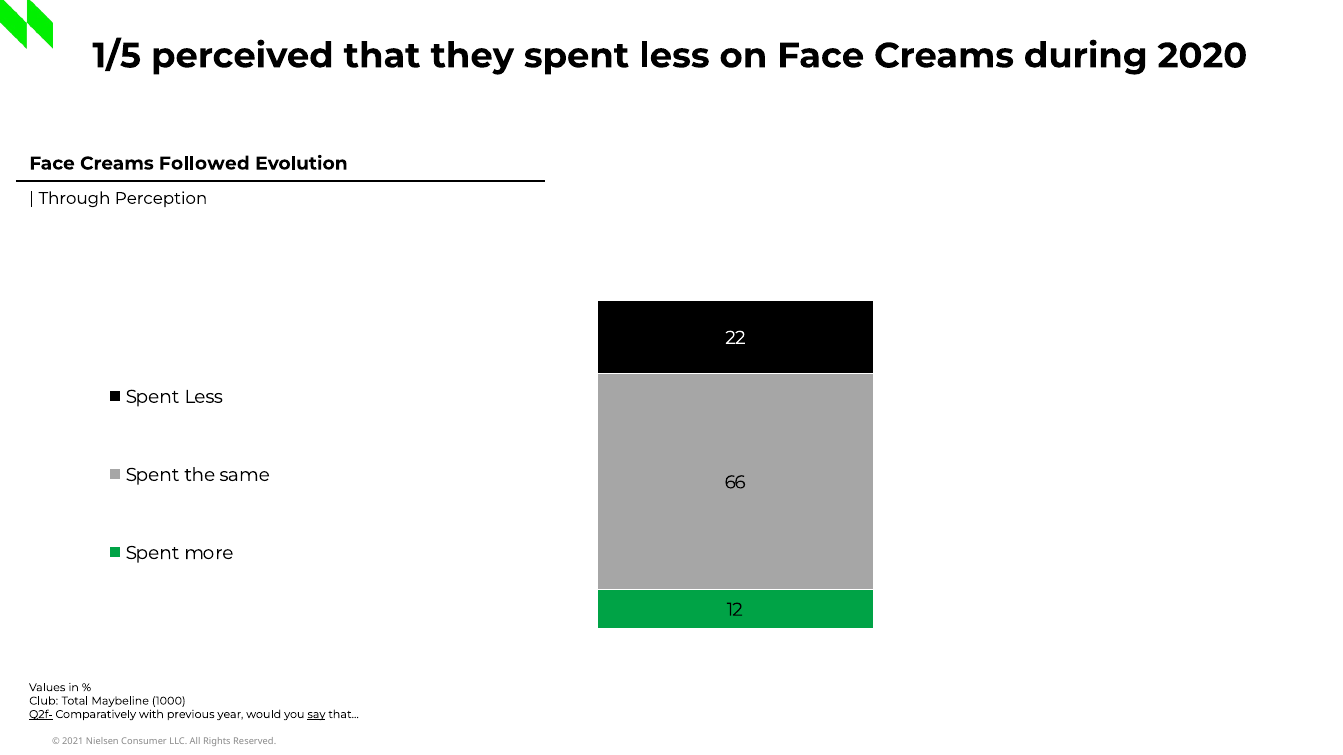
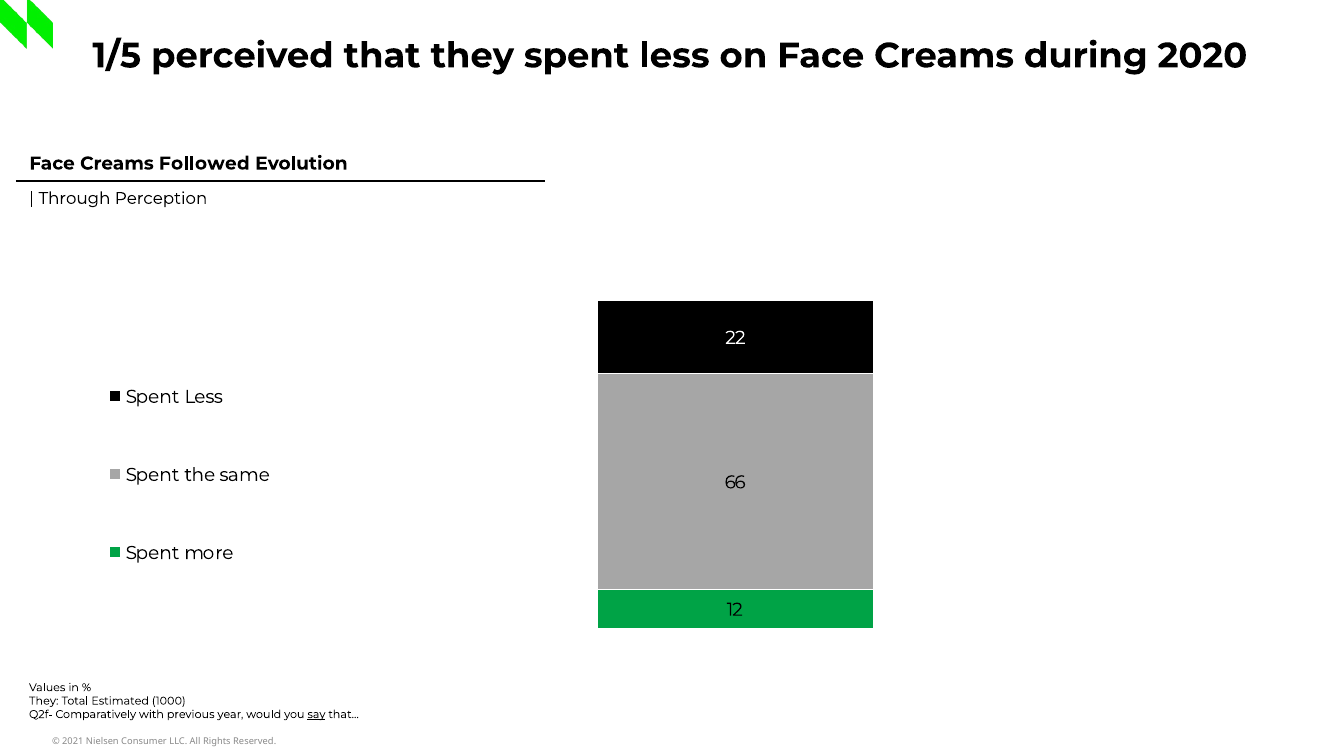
Club: Club -> They (44, 701)
Maybeline: Maybeline -> Estimated (120, 701)
Q2f- underline: present -> none (41, 715)
